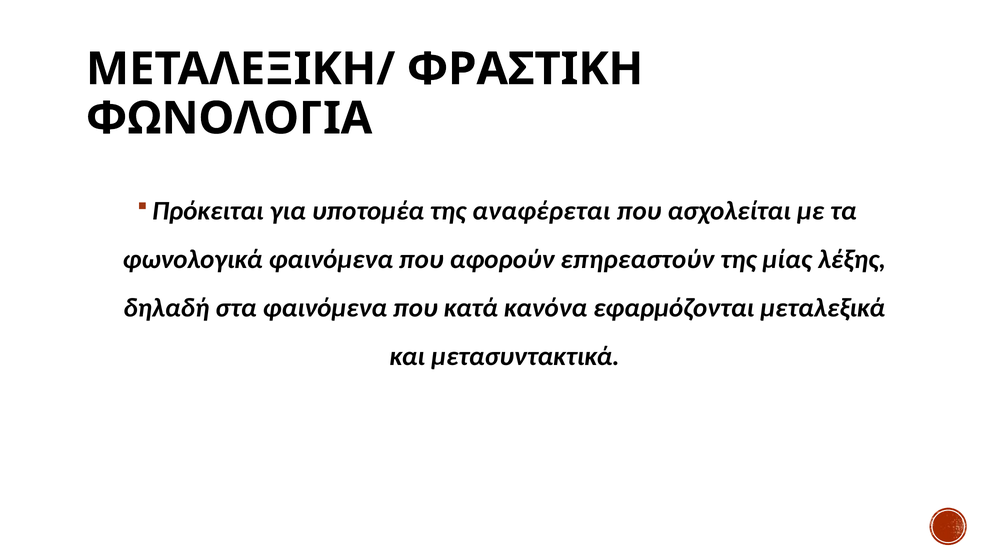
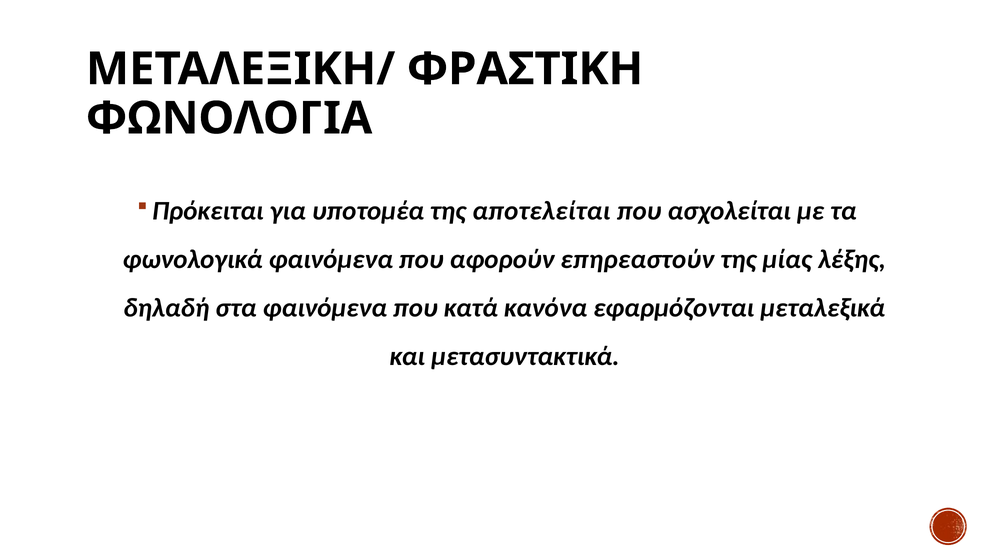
αναφέρεται: αναφέρεται -> αποτελείται (541, 211)
